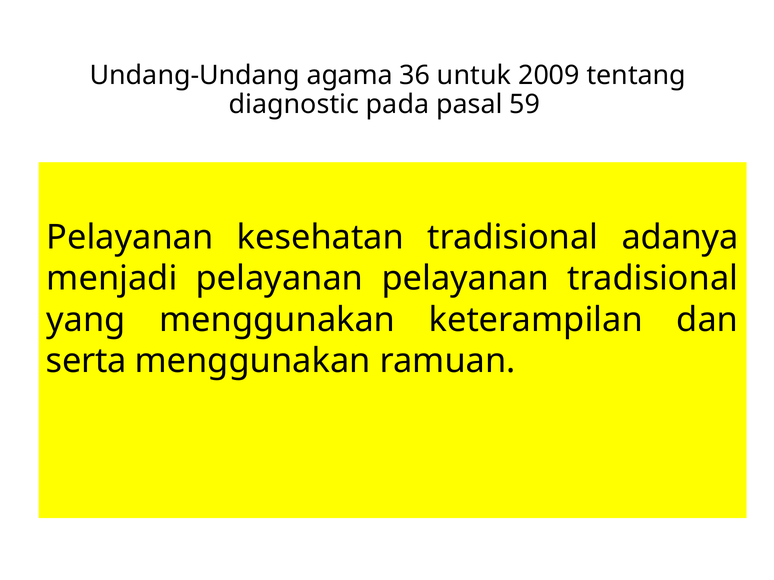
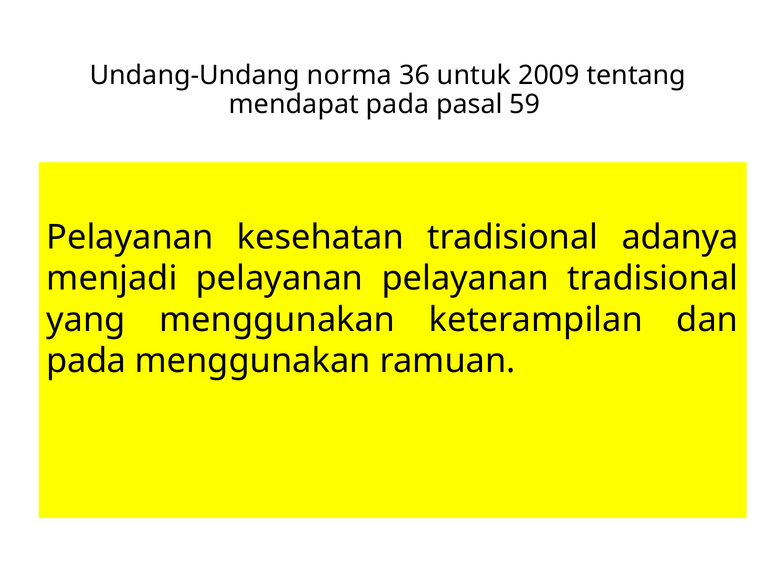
agama: agama -> norma (349, 75)
diagnostic: diagnostic -> mendapat (294, 104)
serta: serta -> pada (86, 361)
